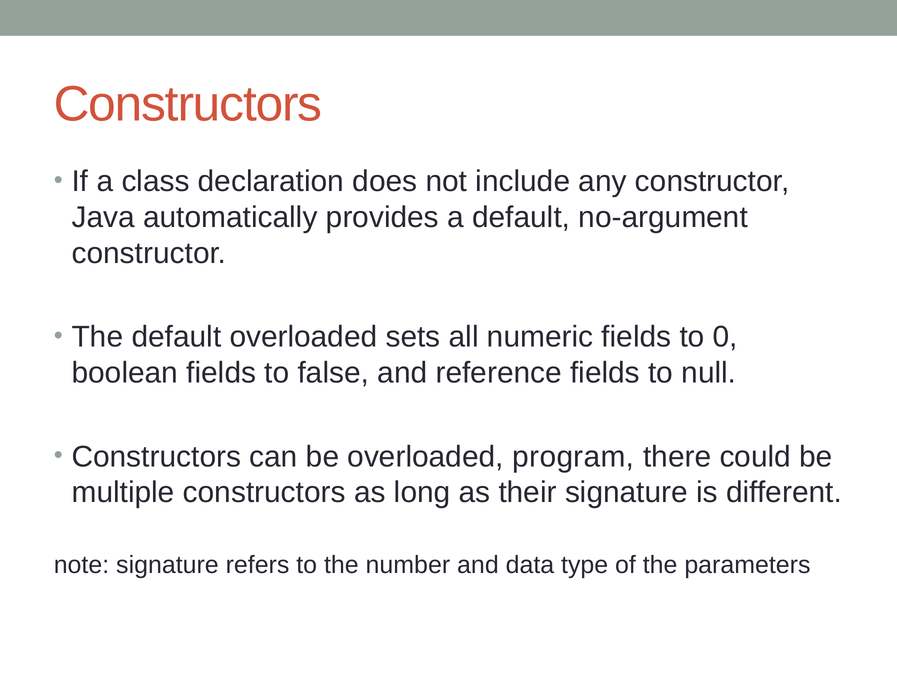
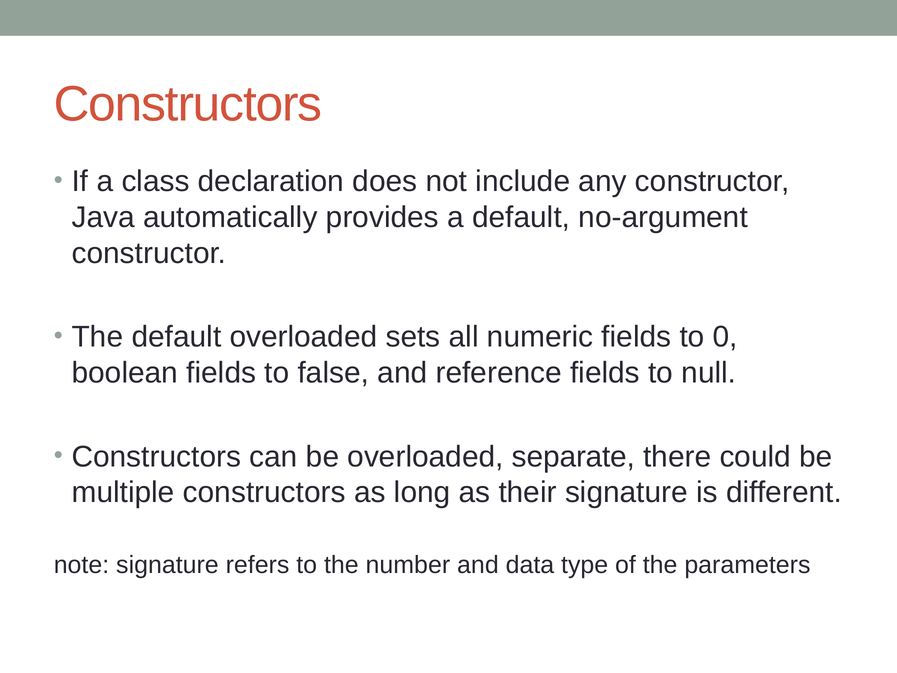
program: program -> separate (573, 457)
